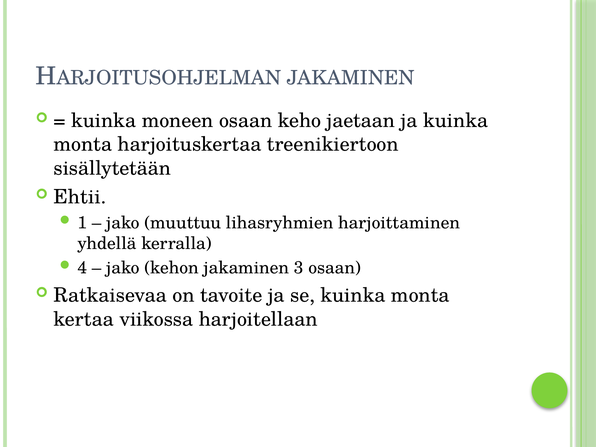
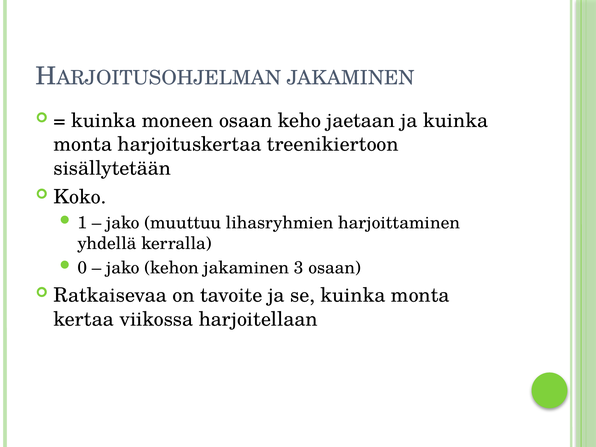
Ehtii: Ehtii -> Koko (80, 197)
4: 4 -> 0 (82, 268)
